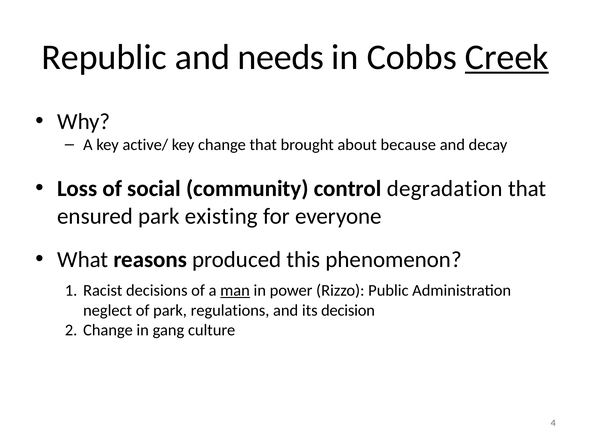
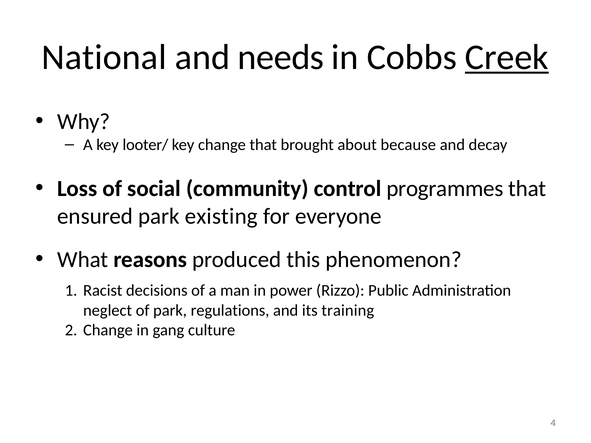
Republic: Republic -> National (104, 57)
active/: active/ -> looter/ (145, 145)
degradation: degradation -> programmes (445, 189)
man underline: present -> none (235, 291)
decision: decision -> training (348, 310)
